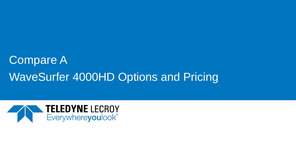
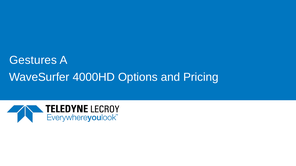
Compare: Compare -> Gestures (33, 60)
